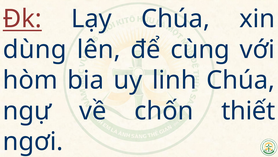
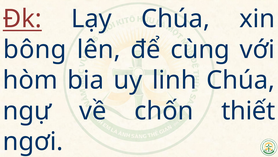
dùng: dùng -> bông (35, 49)
